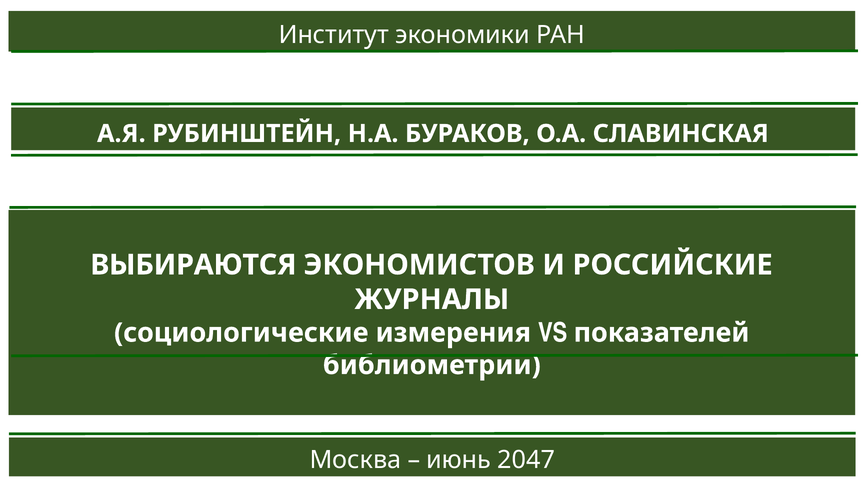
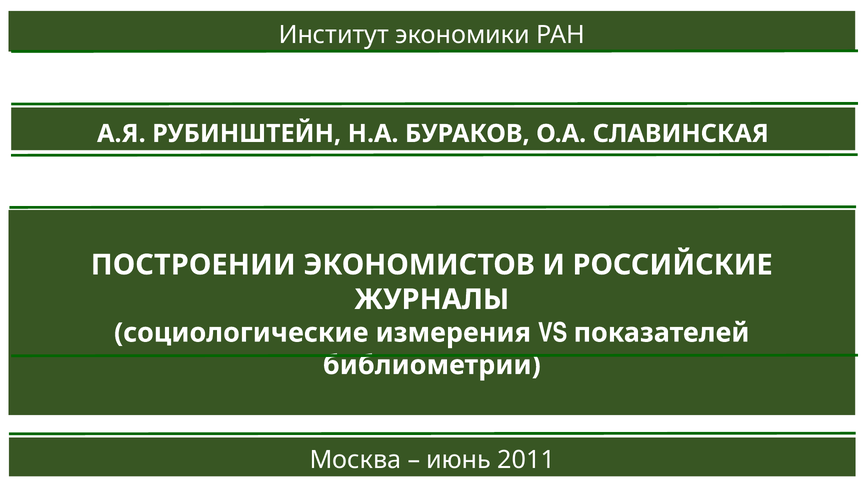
ВЫБИРАЮТСЯ: ВЫБИРАЮТСЯ -> ПОСТРОЕНИИ (193, 265)
2047: 2047 -> 2011 (526, 460)
